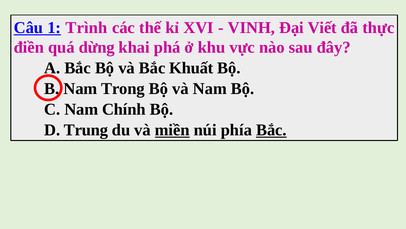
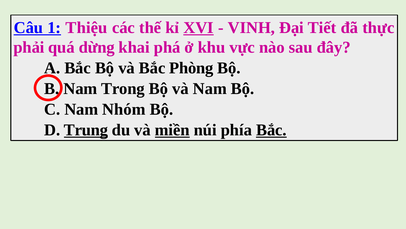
Trình: Trình -> Thiệu (87, 28)
XVI underline: none -> present (199, 28)
Viết: Viết -> Tiết (322, 28)
điền: điền -> phải (29, 47)
Khuất: Khuất -> Phòng (191, 68)
Chính: Chính -> Nhóm (124, 109)
Trung underline: none -> present (86, 130)
